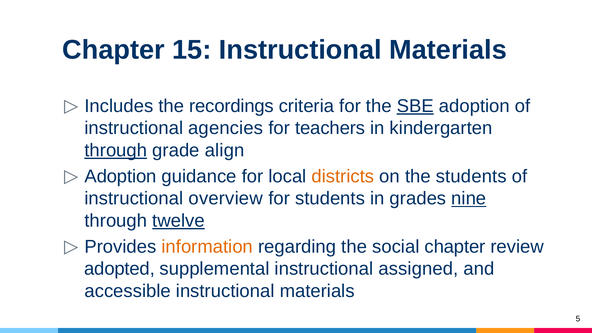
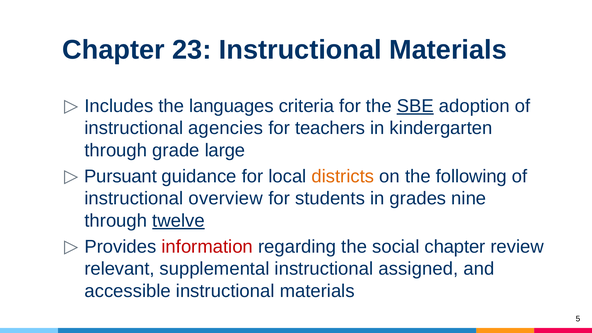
15: 15 -> 23 (192, 50)
recordings: recordings -> languages (232, 106)
through underline: present -> none (116, 150)
align: align -> large (225, 150)
Adoption: Adoption -> Pursuant (121, 176)
the students: students -> following (471, 176)
nine underline: present -> none (469, 199)
information colour: orange -> red (207, 247)
adopted: adopted -> relevant (119, 269)
